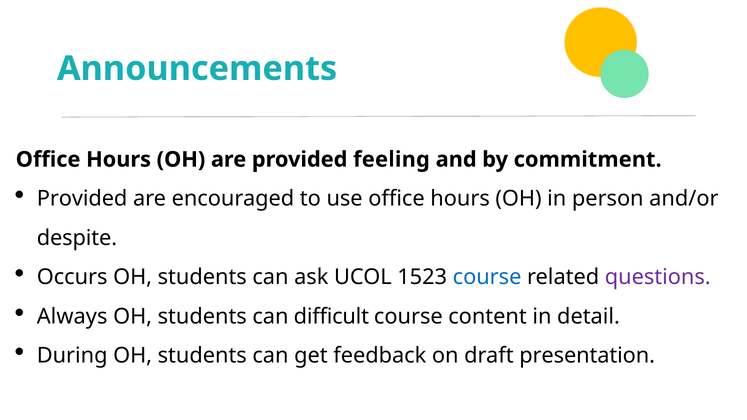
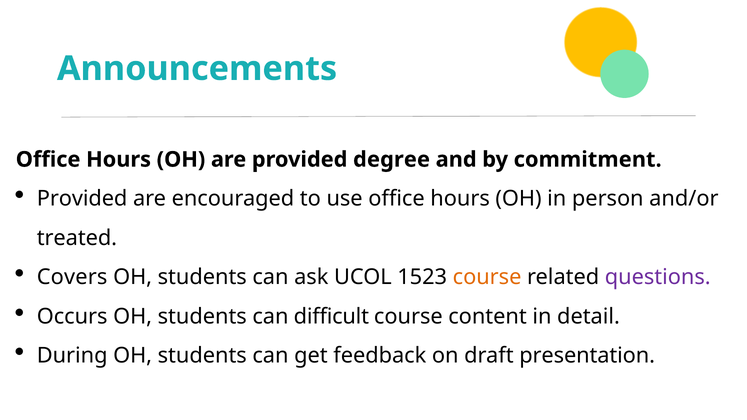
feeling: feeling -> degree (392, 160)
despite: despite -> treated (77, 238)
Occurs: Occurs -> Covers (72, 277)
course colour: blue -> orange (487, 277)
Always: Always -> Occurs (72, 317)
